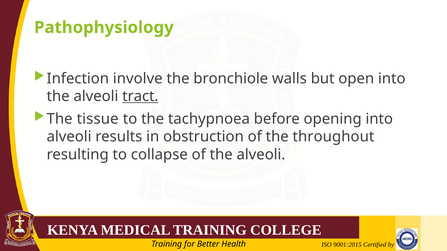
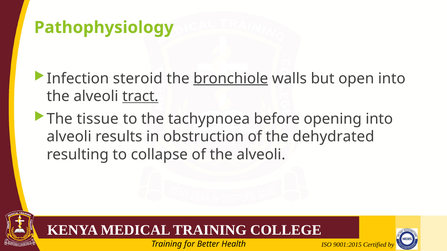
involve: involve -> steroid (138, 79)
bronchiole underline: none -> present (231, 79)
throughout: throughout -> dehydrated (333, 137)
